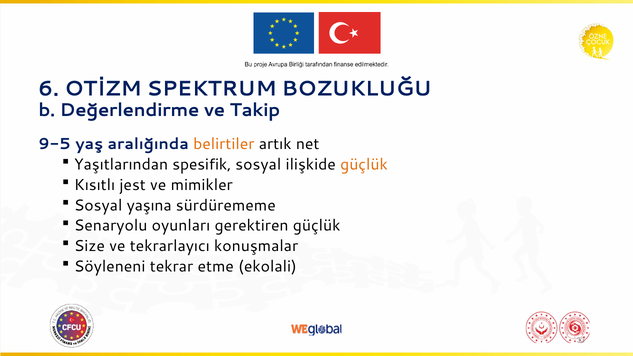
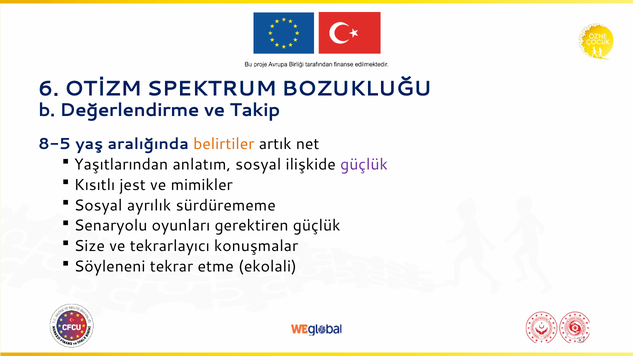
9-5: 9-5 -> 8-5 (54, 144)
spesifik: spesifik -> anlatım (202, 165)
güçlük colour: orange -> purple (364, 165)
yaşına: yaşına -> ayrılık (149, 205)
